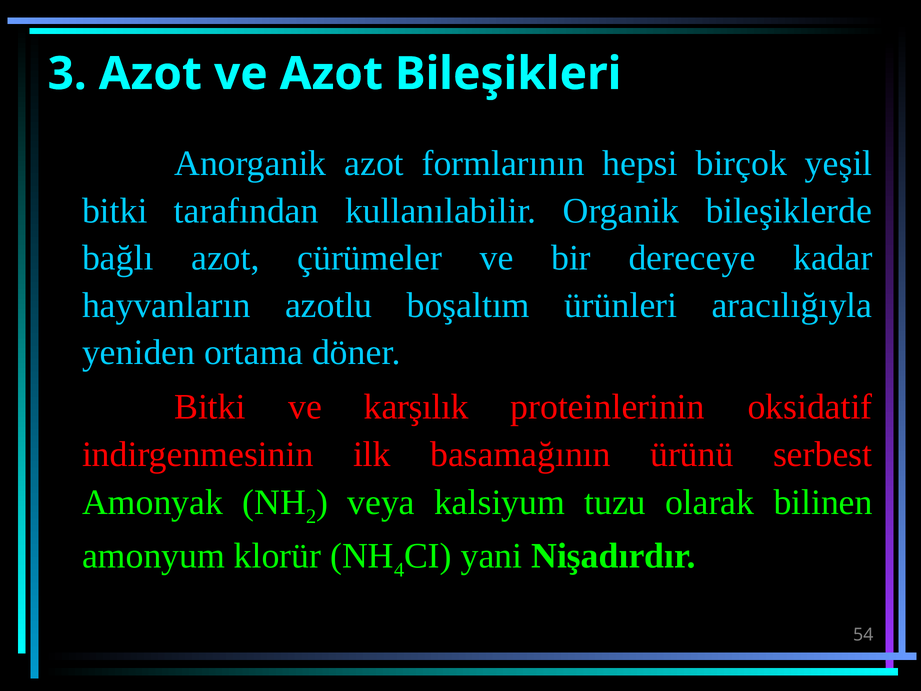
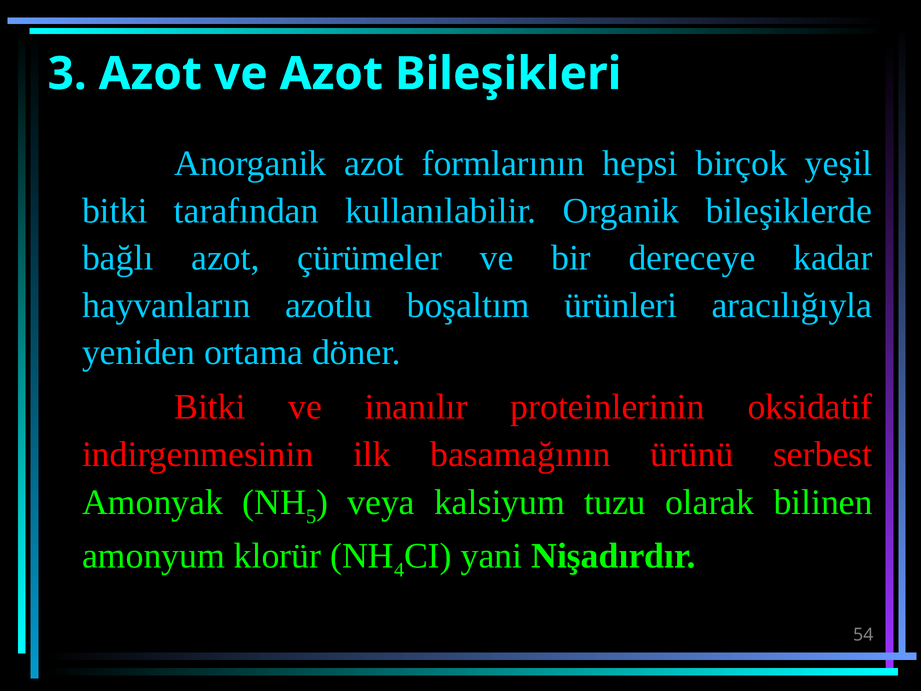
karşılık: karşılık -> inanılır (416, 407)
2: 2 -> 5 (311, 516)
